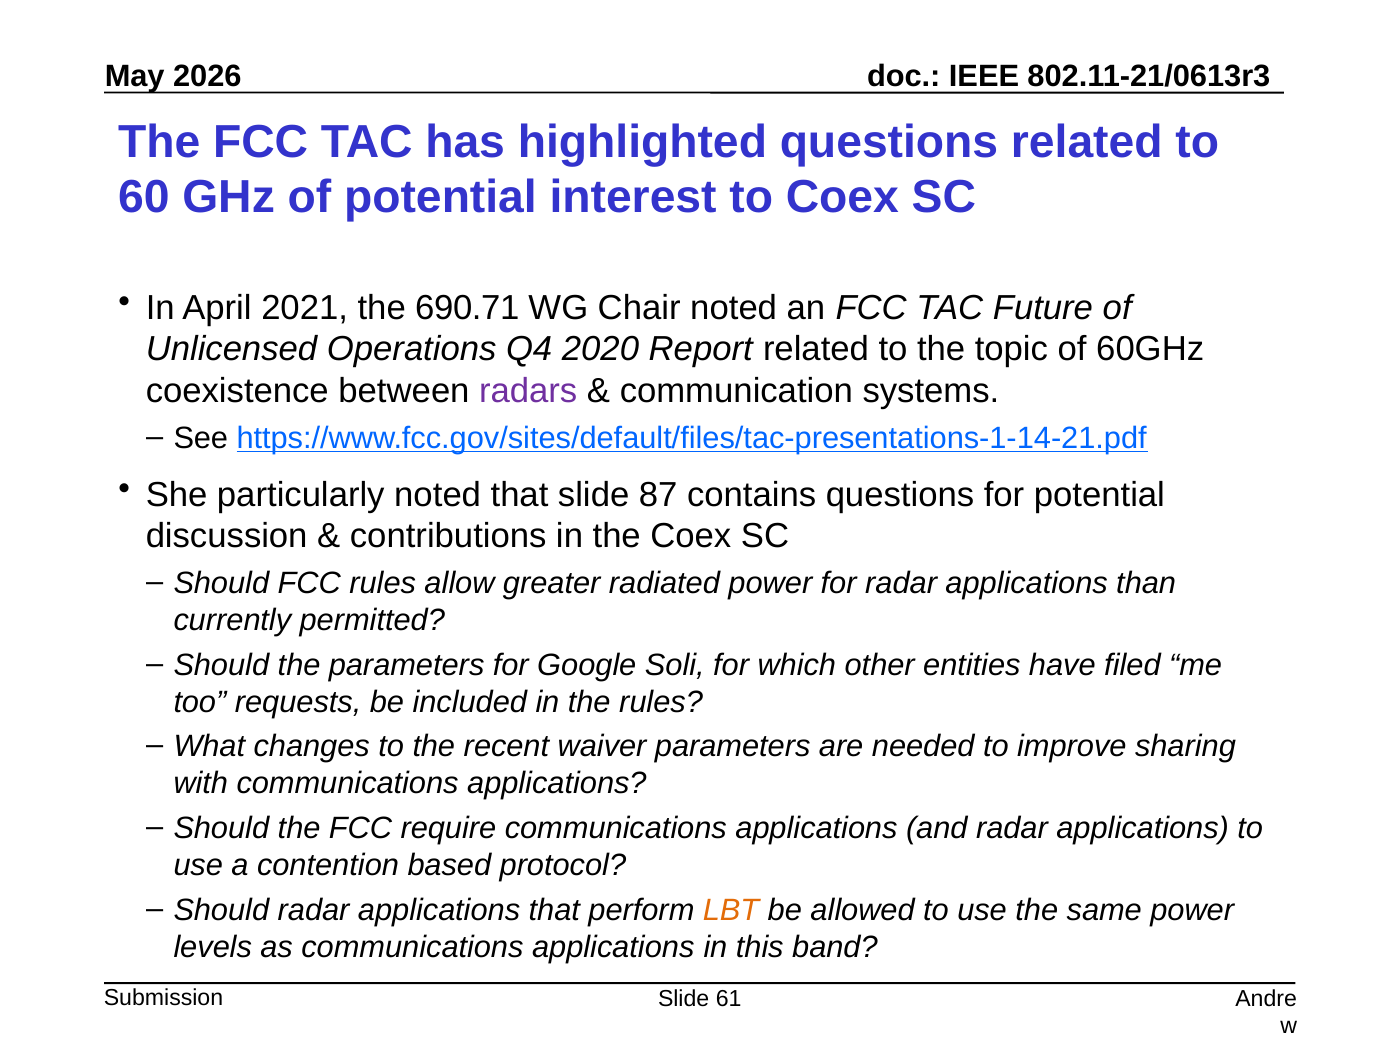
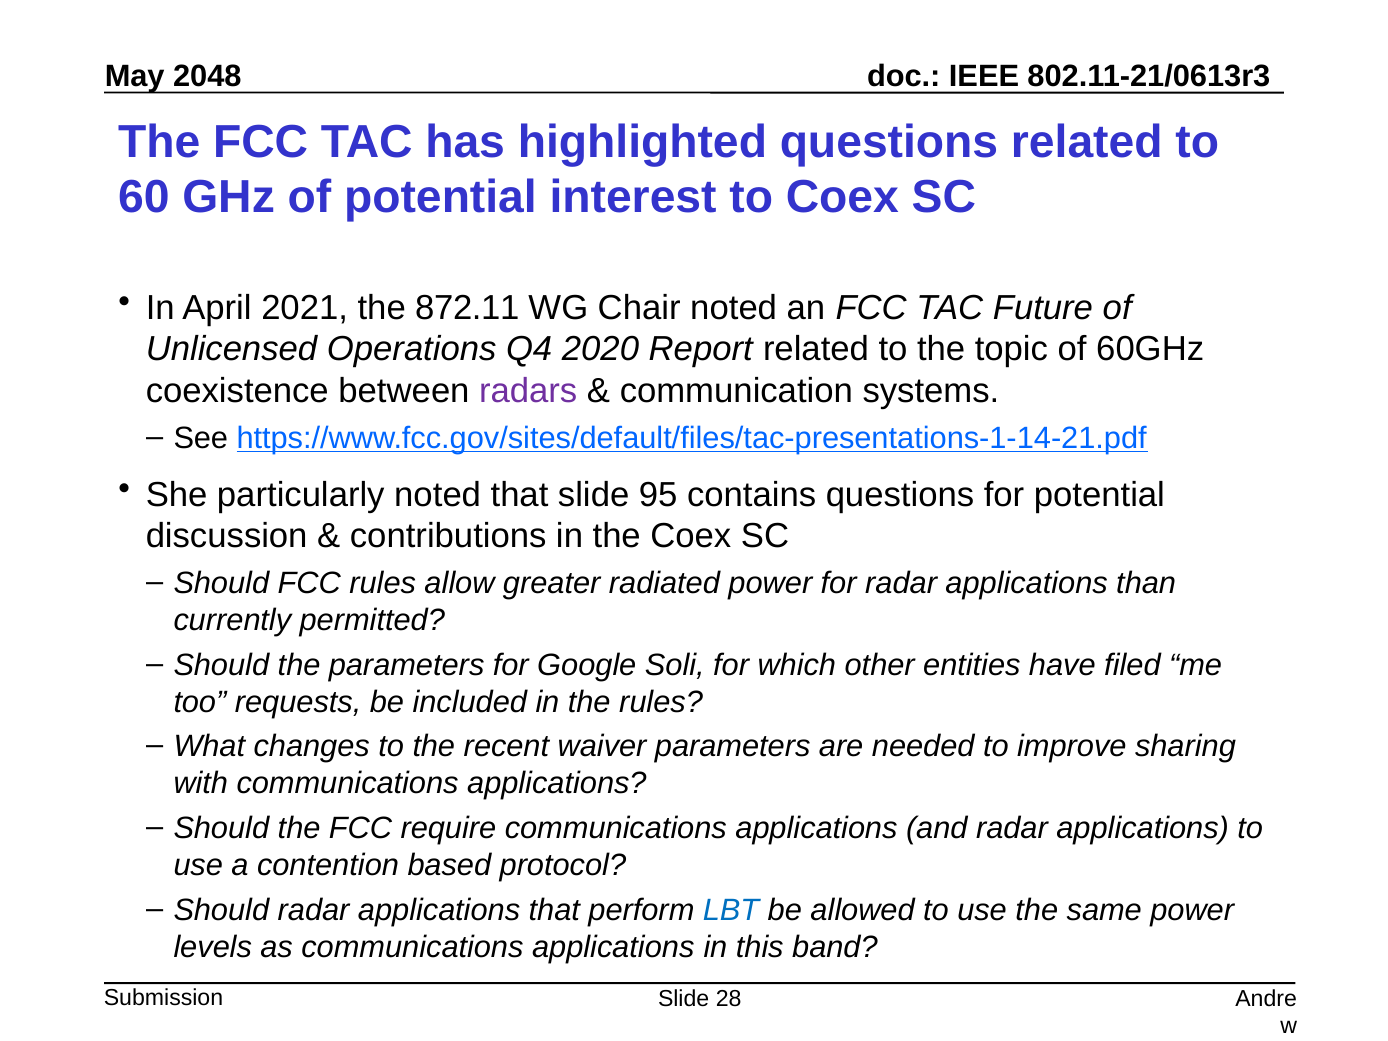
2026: 2026 -> 2048 (207, 76)
690.71: 690.71 -> 872.11 (467, 308)
87: 87 -> 95 (658, 495)
LBT colour: orange -> blue (731, 910)
61: 61 -> 28 (729, 998)
